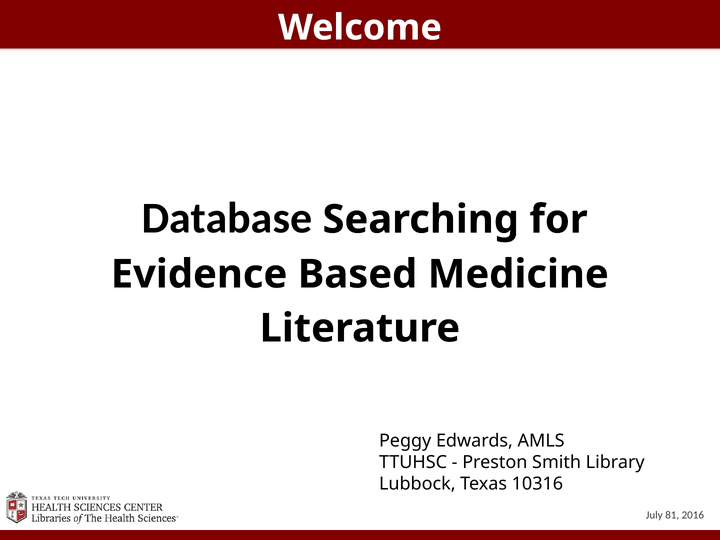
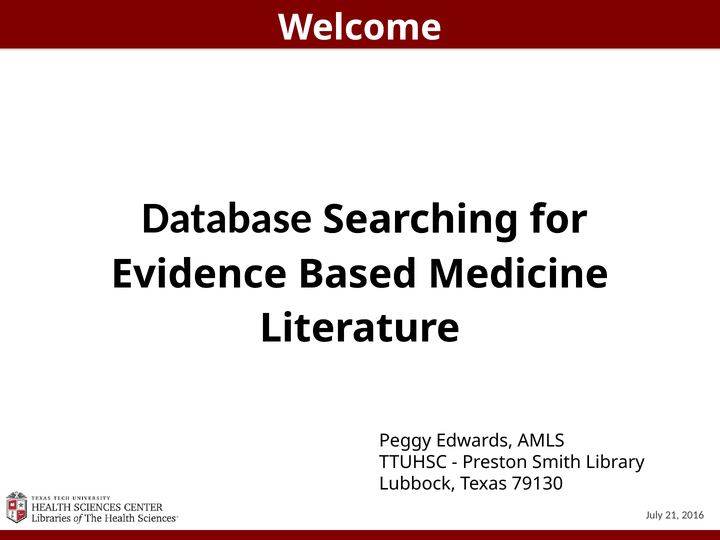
10316: 10316 -> 79130 (537, 484)
81: 81 -> 21 (672, 515)
